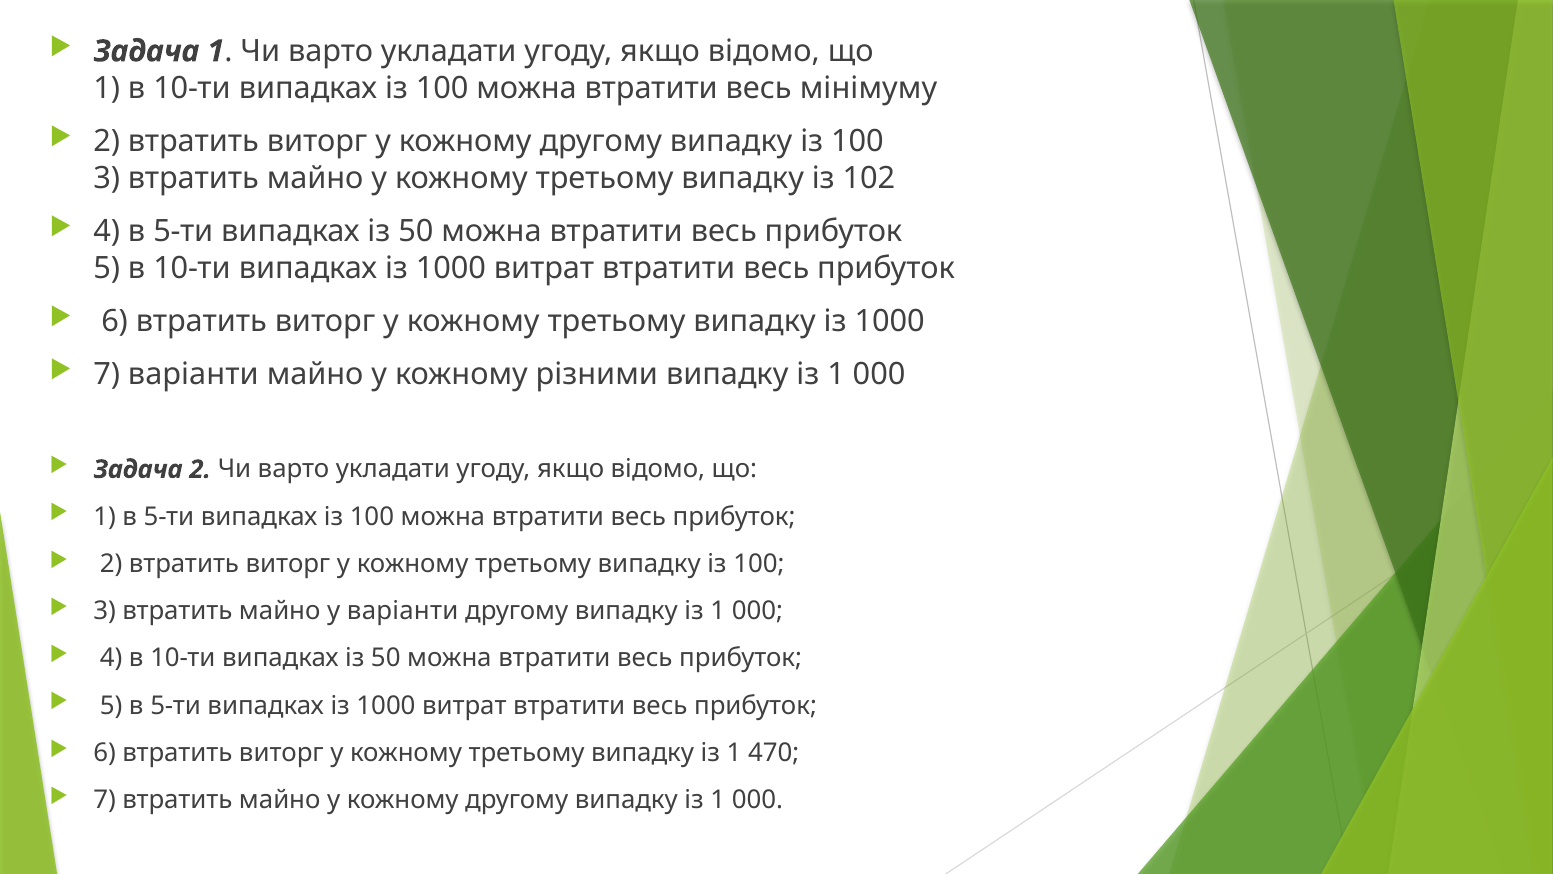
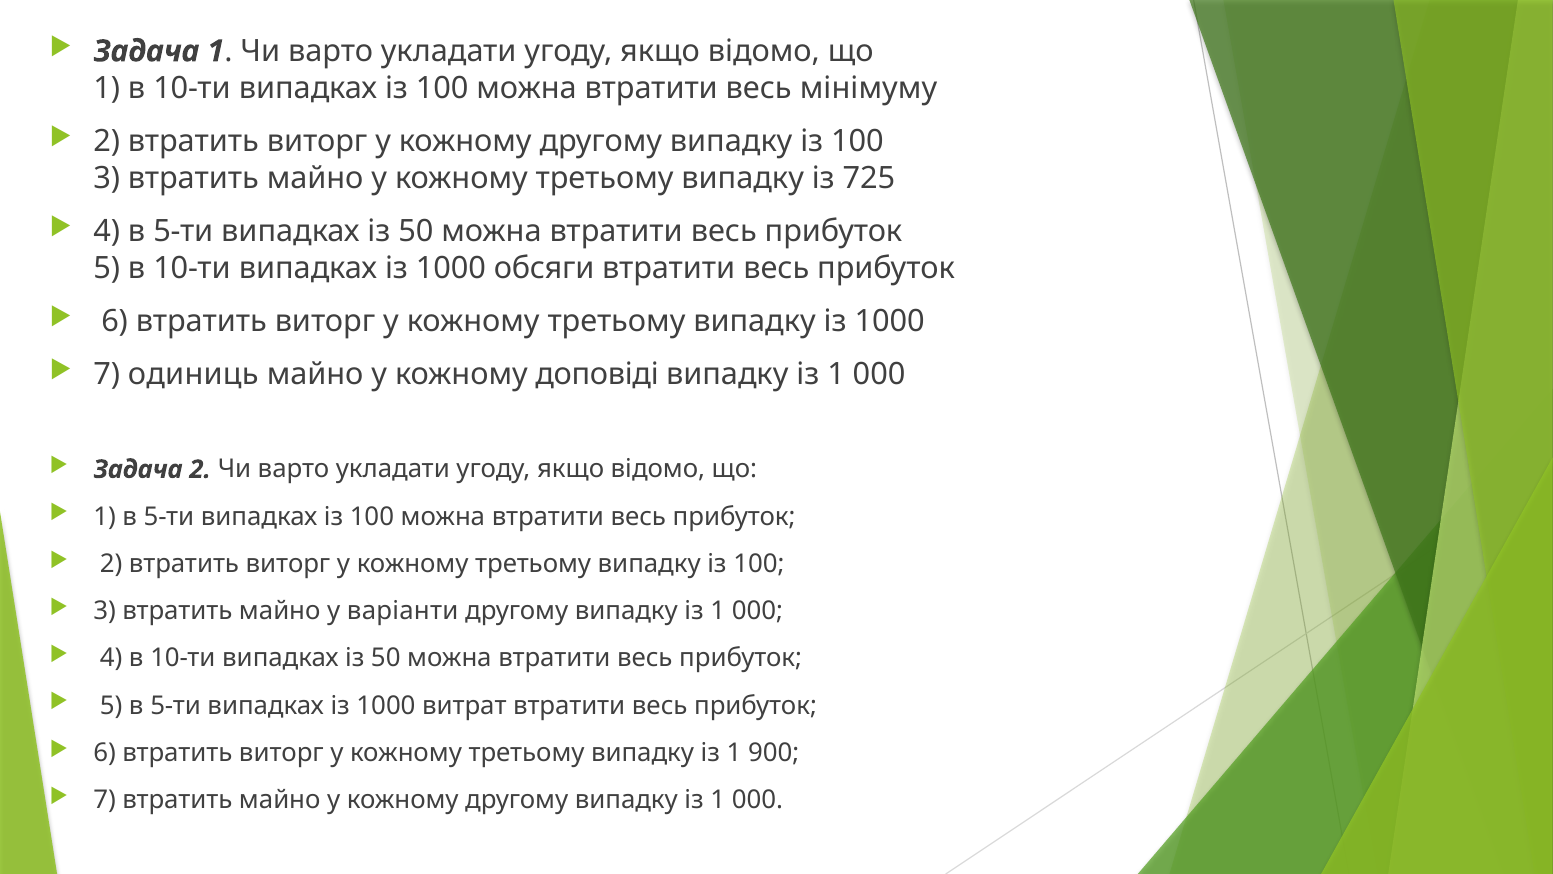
102: 102 -> 725 (869, 178)
витрат: витрат -> обсяги (544, 268)
7 варіанти: варіанти -> одиниць (193, 374)
різними: різними -> доповіді (597, 374)
470: 470 -> 900 (774, 753)
